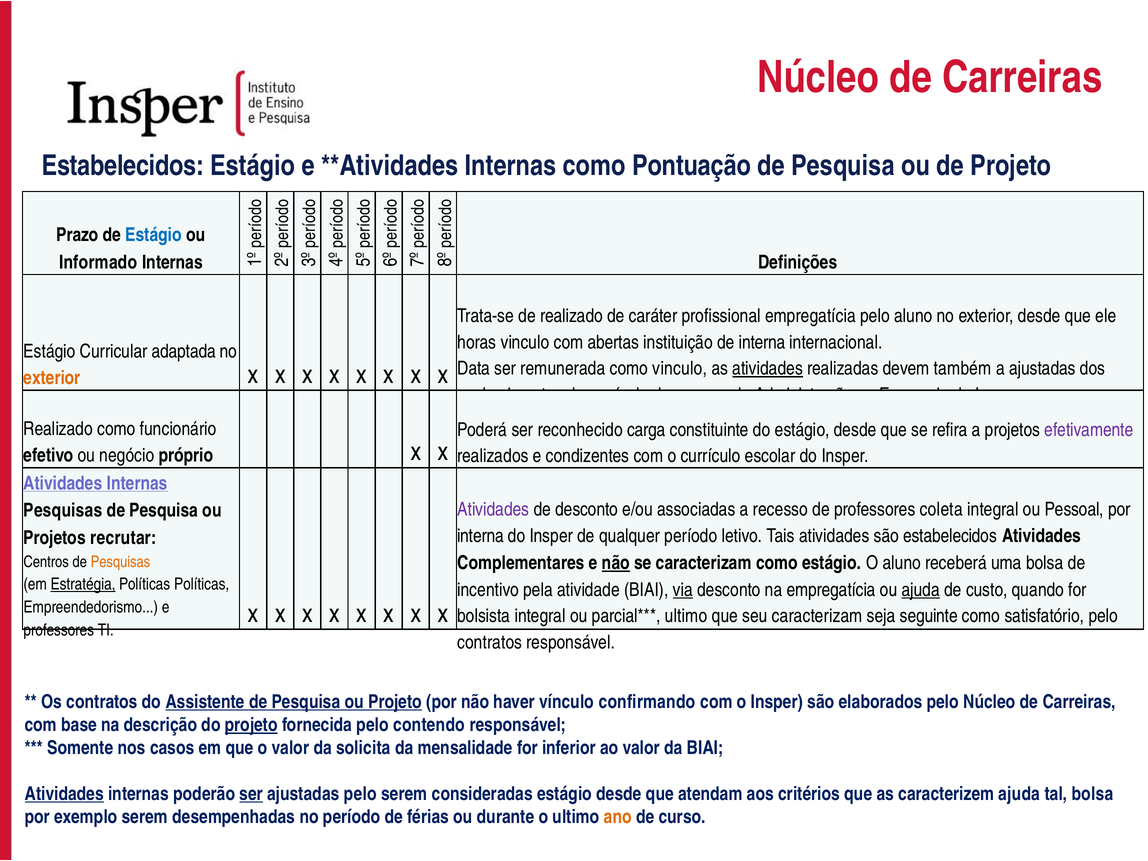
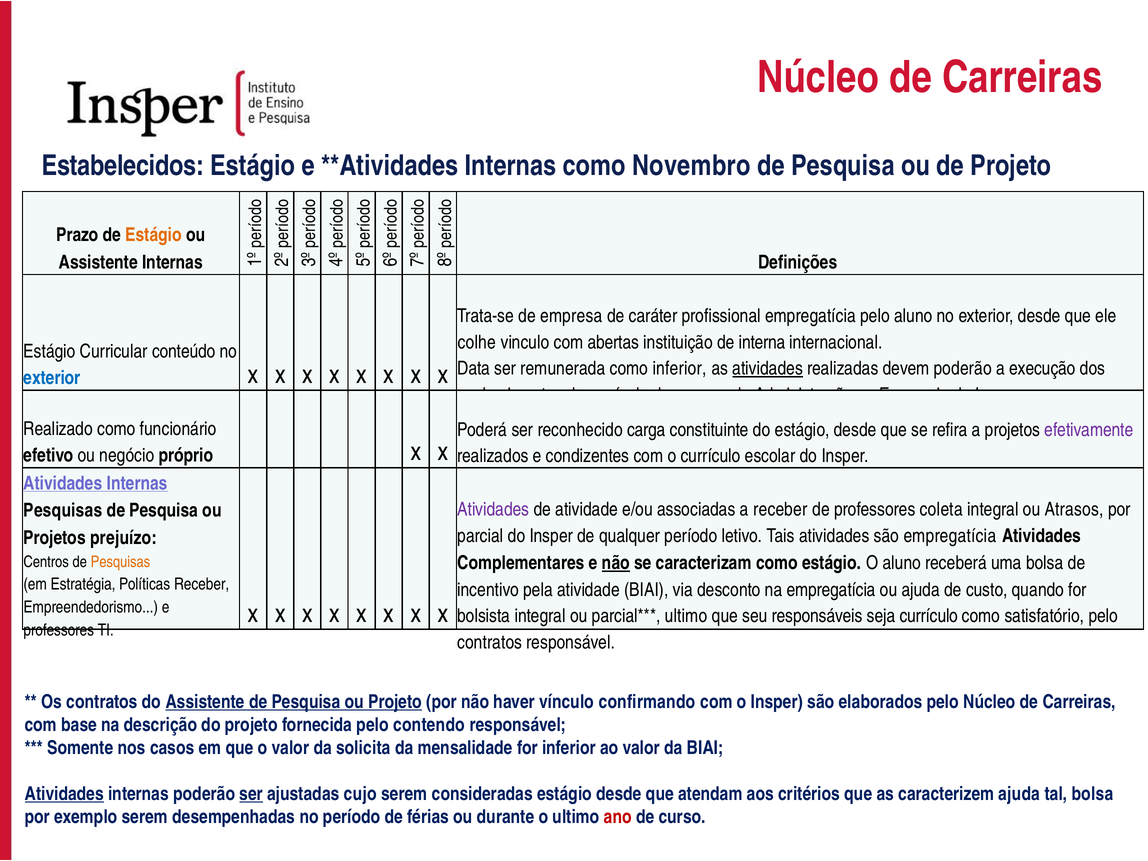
Pontuação: Pontuação -> Novembro (691, 166)
Estágio colour: blue -> orange (154, 235)
Informado: Informado -> Assistente (98, 262)
de realizado: realizado -> empresa (571, 316)
horas: horas -> colhe (477, 342)
adaptada: adaptada -> conteúdo (184, 351)
como vinculo: vinculo -> inferior (680, 369)
devem também: também -> poderão (963, 369)
a ajustadas: ajustadas -> execução (1042, 369)
exterior colour: orange -> blue (52, 378)
de desconto: desconto -> atividade (587, 509)
a recesso: recesso -> receber (780, 509)
Pessoal: Pessoal -> Atrasos (1074, 509)
interna: interna -> parcial (480, 536)
são estabelecidos: estabelecidos -> empregatícia (950, 536)
recrutar: recrutar -> prejuízo (123, 538)
Estratégia underline: present -> none (83, 584)
Políticas Políticas: Políticas -> Receber (202, 584)
via underline: present -> none (683, 590)
ajuda underline: present -> none (921, 590)
seu caracterizam: caracterizam -> responsáveis (817, 616)
seja seguinte: seguinte -> currículo (929, 616)
projeto underline: present -> none (251, 725)
ajustadas pelo: pelo -> cujo (360, 794)
ano colour: orange -> red (618, 817)
